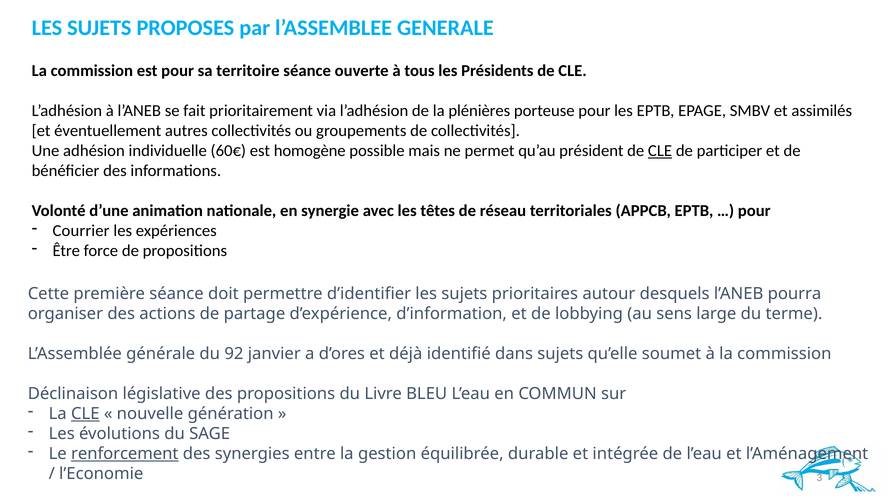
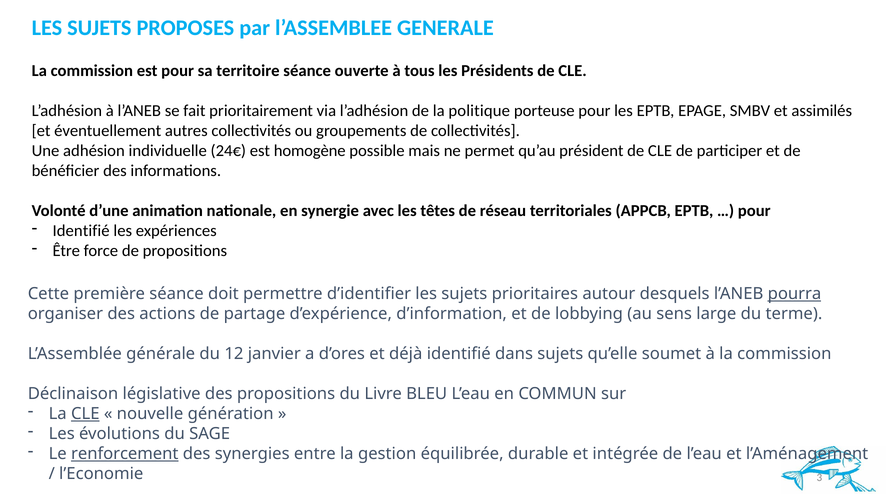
plénières: plénières -> politique (479, 111)
60€: 60€ -> 24€ (228, 151)
CLE underline: present -> none (660, 151)
Courrier: Courrier -> Identifié (81, 231)
pourra underline: none -> present (794, 294)
92: 92 -> 12 (234, 354)
